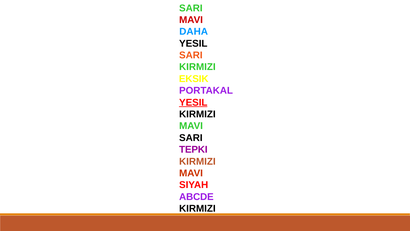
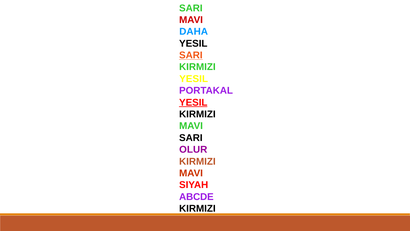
SARI underline: none -> present (191, 55)
EKSIK: EKSIK -> YESIL (194, 79)
TEPKI: TEPKI -> OLUR (193, 149)
